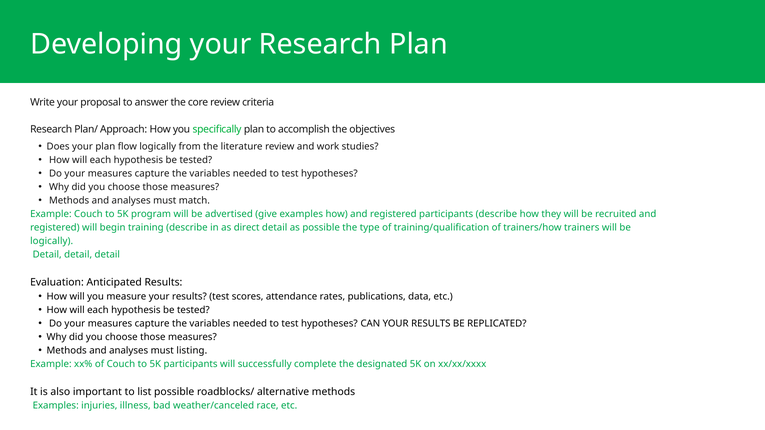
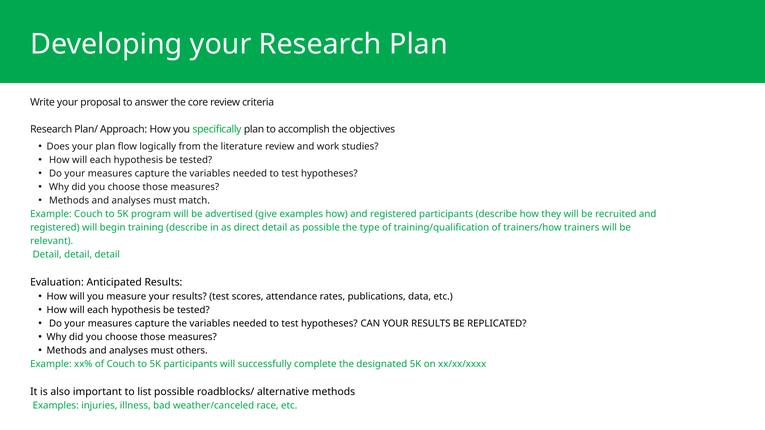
logically: logically -> relevant (52, 241)
listing: listing -> others (192, 351)
